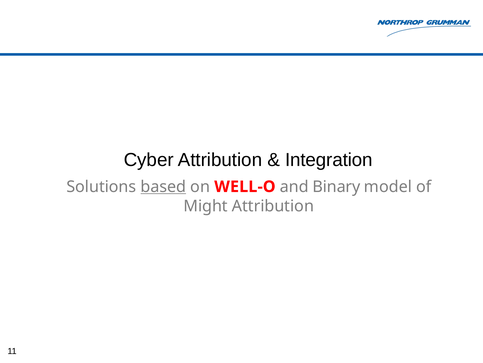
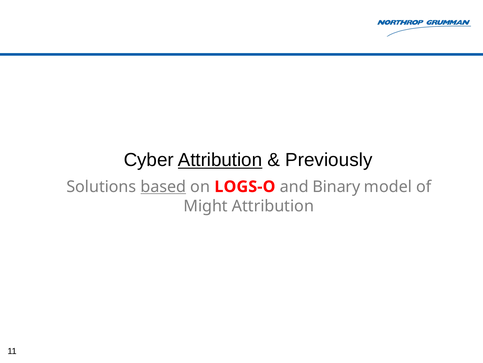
Attribution underline: none -> present (220, 160)
Integration: Integration -> Previously (329, 160)
WELL-O: WELL-O -> LOGS-O (245, 186)
